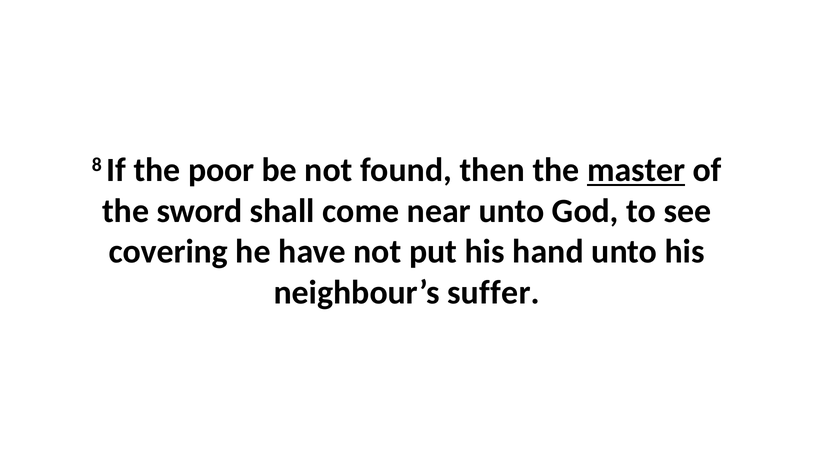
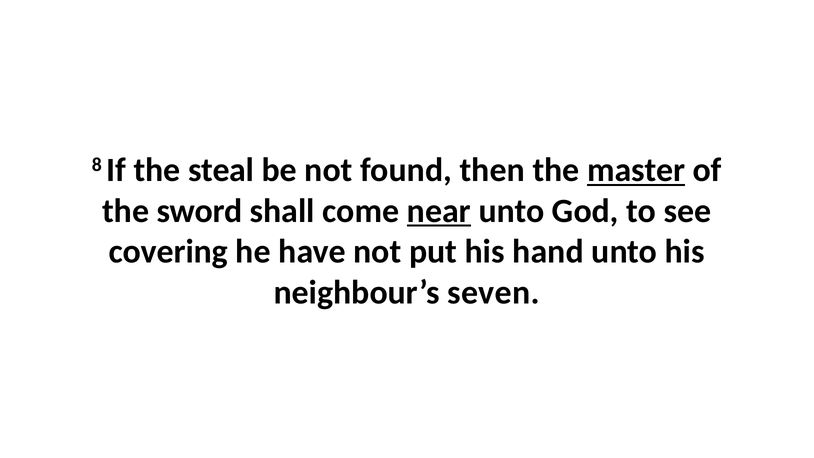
poor: poor -> steal (221, 170)
near underline: none -> present (439, 211)
suffer: suffer -> seven (493, 292)
